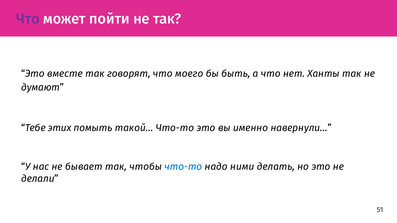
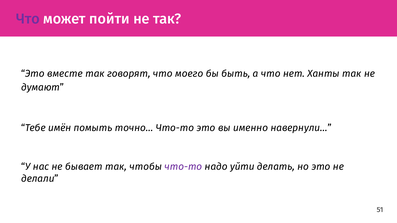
этих: этих -> имён (60, 128)
такой…: такой… -> точно… (134, 128)
что-то colour: blue -> purple (183, 167)
ними: ними -> уйти (242, 167)
